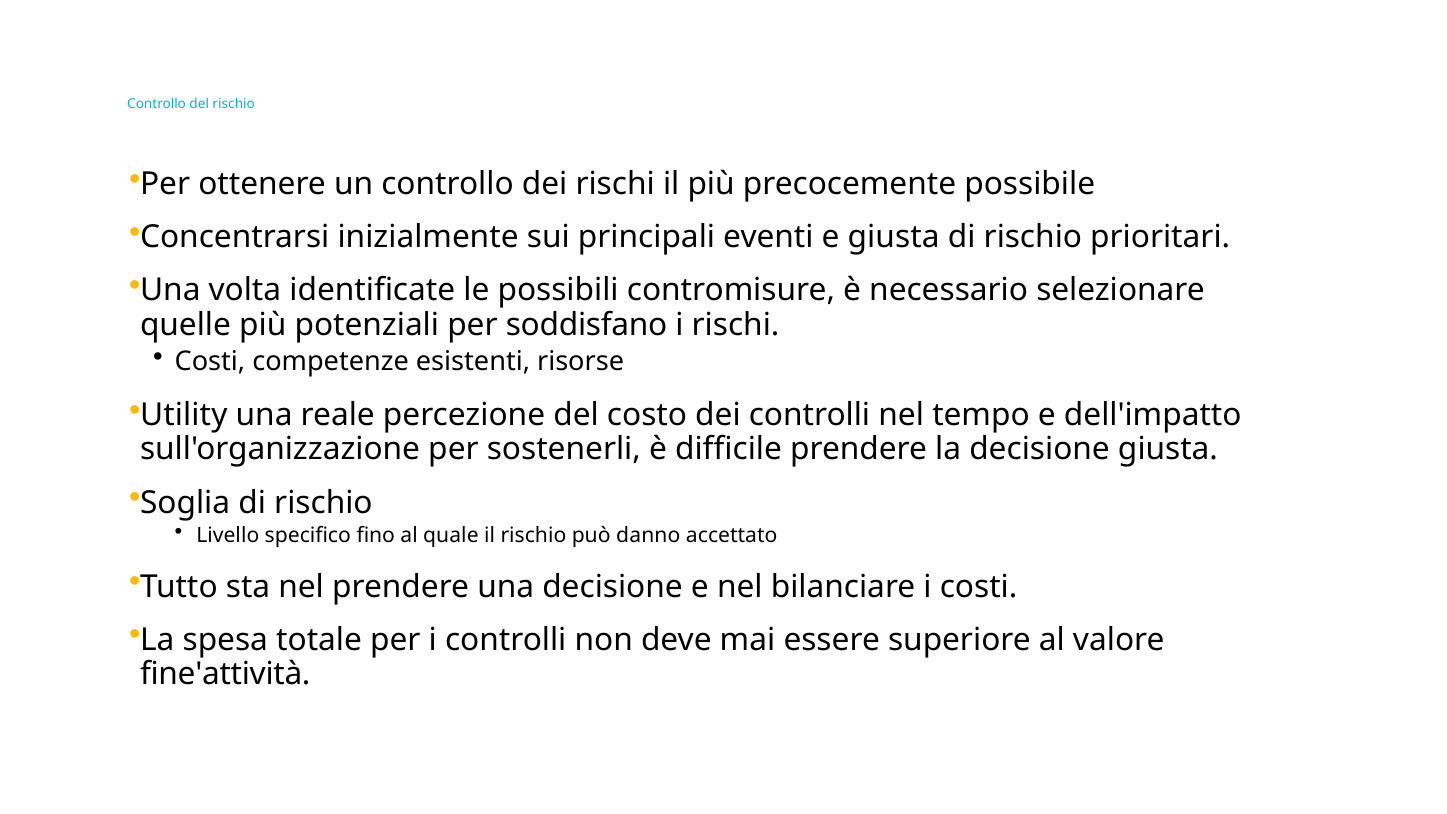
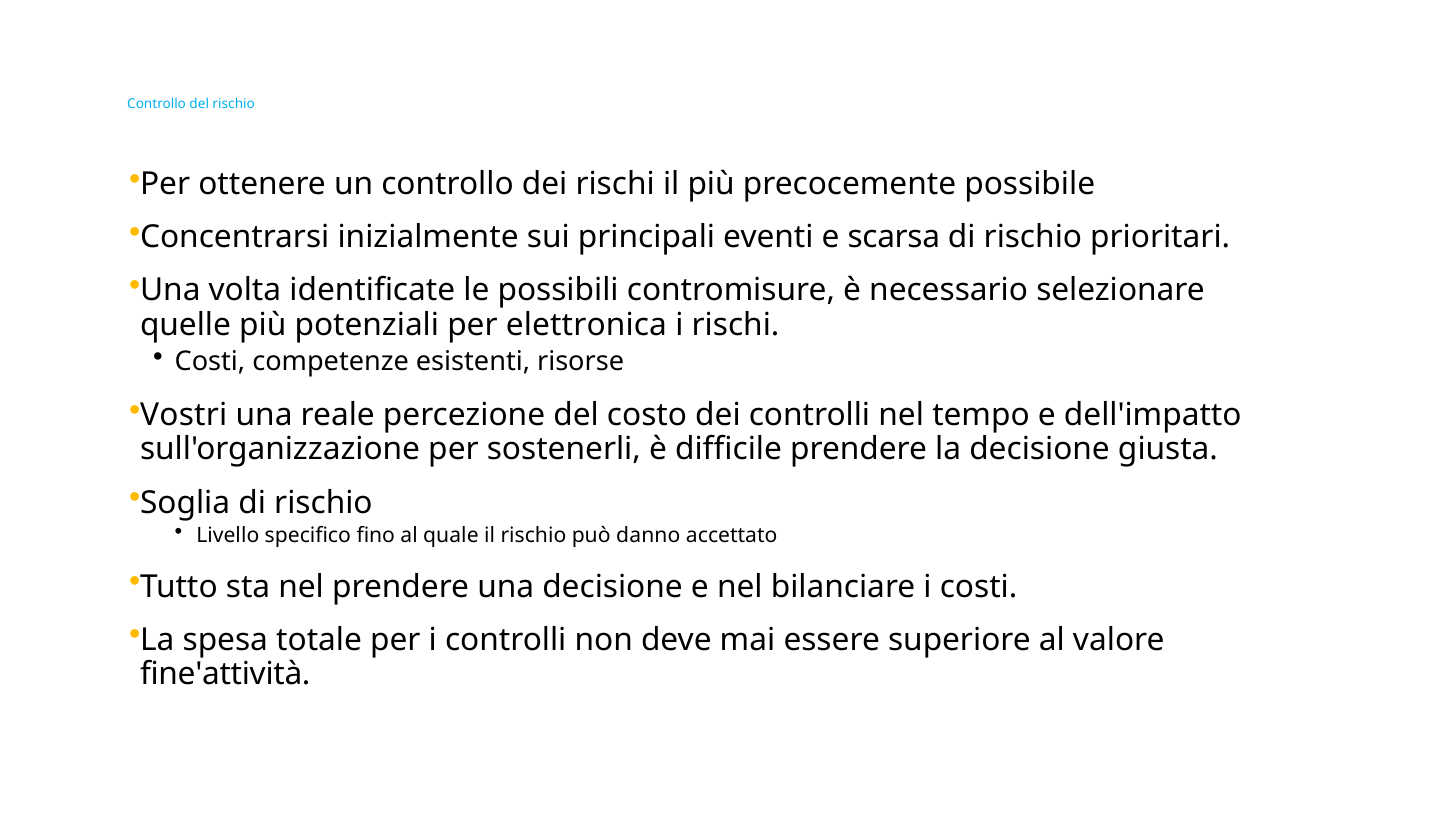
e giusta: giusta -> scarsa (894, 237)
soddisfano: soddisfano -> elettronica (586, 325)
Utility: Utility -> Vostri (184, 415)
